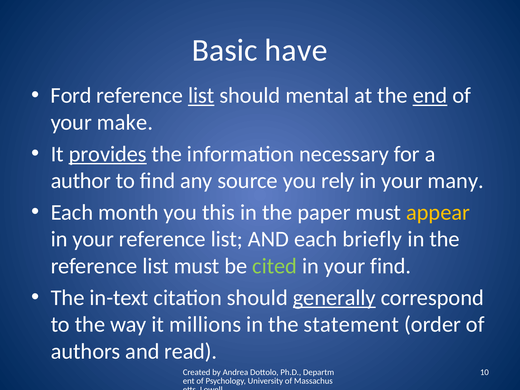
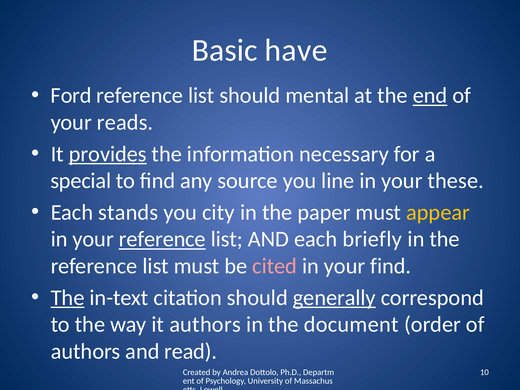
list underline: present -> none (201, 96)
make: make -> reads (125, 122)
author: author -> special (81, 181)
rely: rely -> line (338, 181)
many: many -> these (456, 181)
month: month -> stands (128, 212)
this: this -> city (218, 212)
reference underline: none -> present (162, 239)
cited colour: light green -> pink (275, 266)
The underline: none -> present (68, 298)
it millions: millions -> authors (205, 325)
statement: statement -> document (351, 325)
